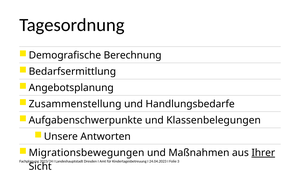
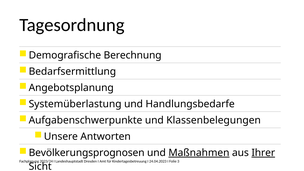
Zusammenstellung: Zusammenstellung -> Systemüberlastung (75, 104)
Migrationsbewegungen: Migrationsbewegungen -> Bevölkerungsprognosen (87, 153)
Maßnahmen underline: none -> present (199, 153)
